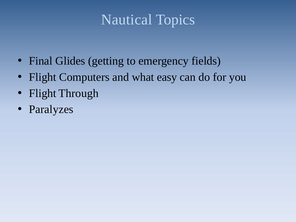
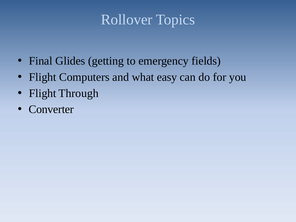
Nautical: Nautical -> Rollover (127, 20)
Paralyzes: Paralyzes -> Converter (51, 109)
